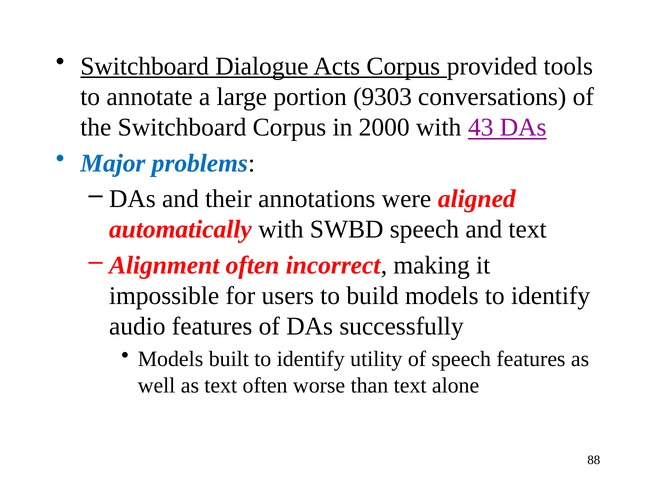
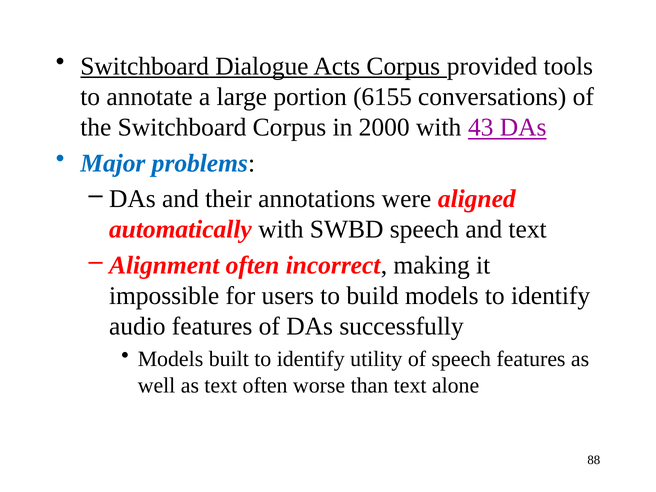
9303: 9303 -> 6155 (383, 97)
